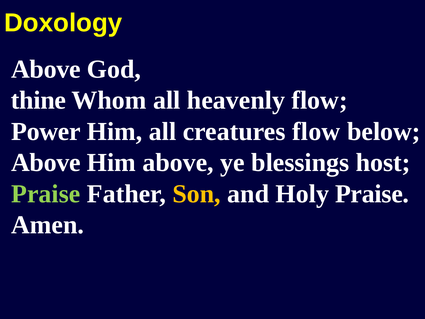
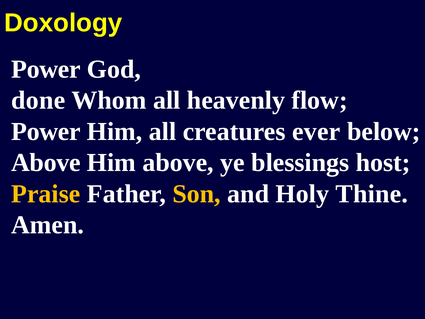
Above: Above -> Power (46, 69)
thine: thine -> done (38, 100)
creatures flow: flow -> ever (316, 131)
Praise colour: light green -> yellow (46, 194)
Holy Praise: Praise -> Thine (372, 194)
